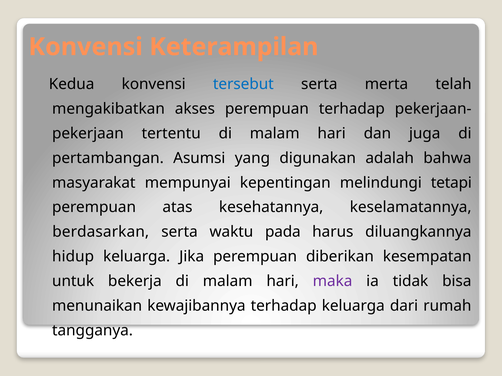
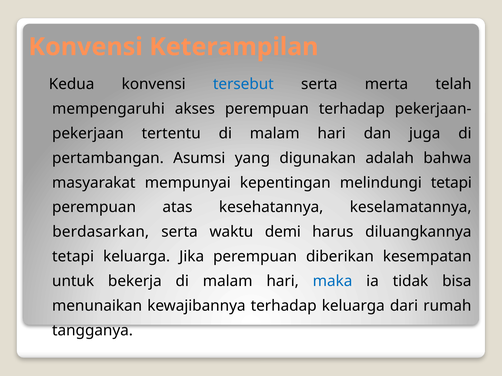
mengakibatkan: mengakibatkan -> mempengaruhi (108, 109)
pada: pada -> demi (283, 232)
hidup: hidup -> tetapi (73, 257)
maka colour: purple -> blue (333, 281)
